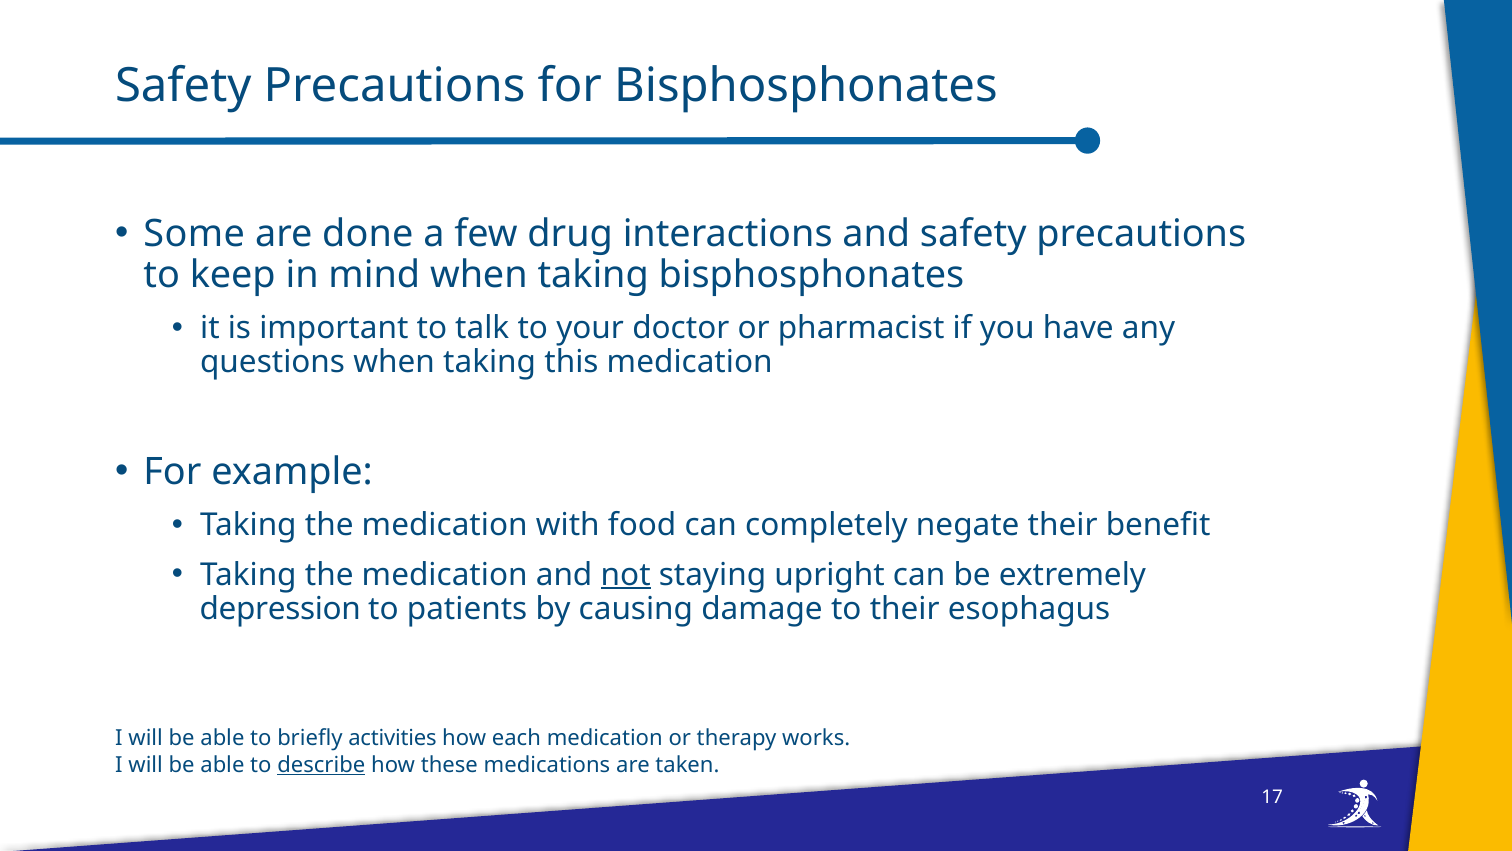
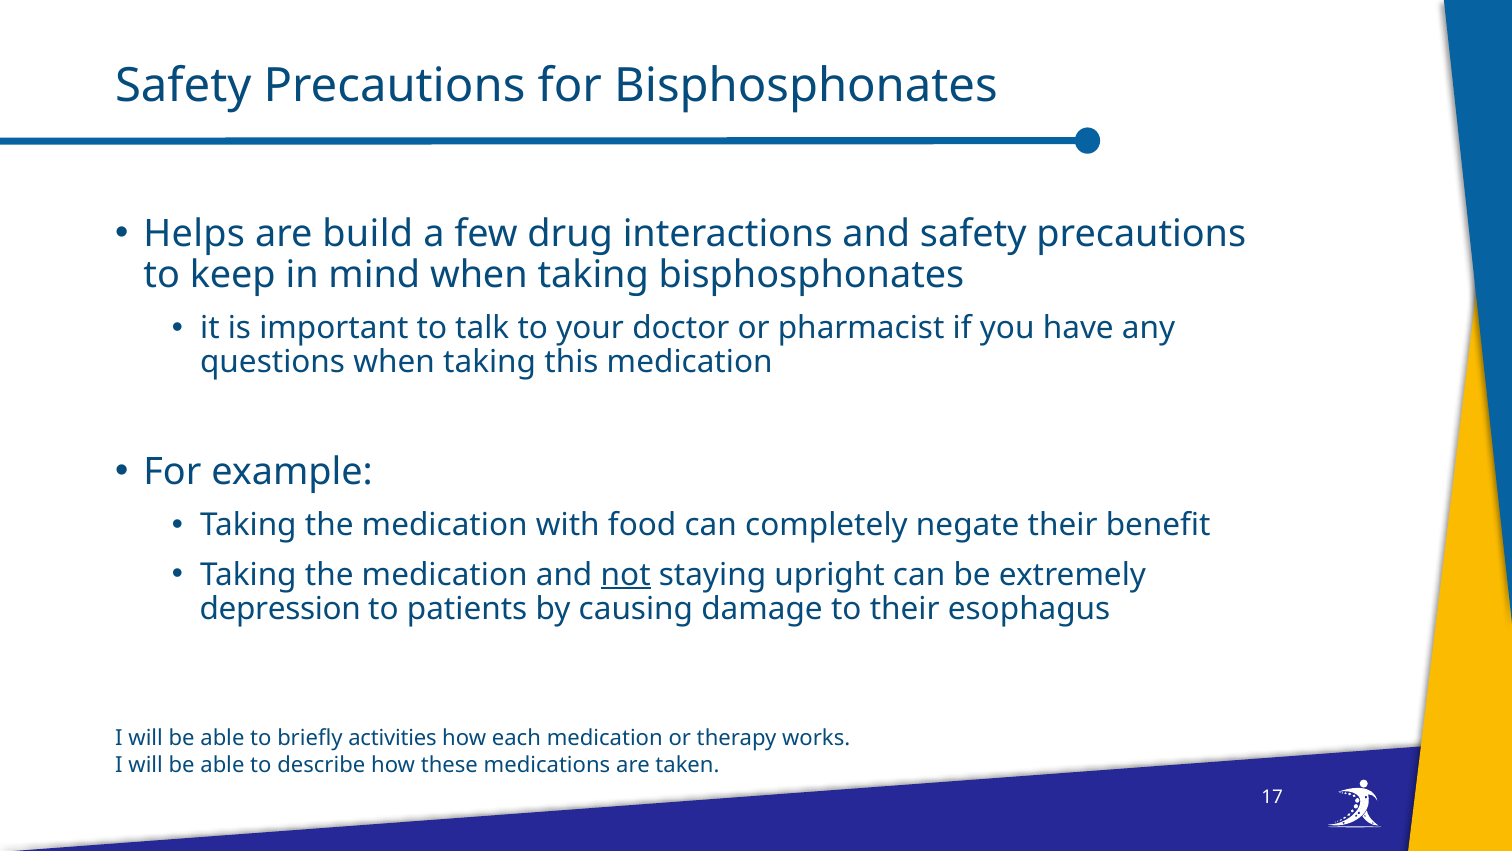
Some: Some -> Helps (194, 234)
done: done -> build (368, 234)
describe underline: present -> none (321, 764)
